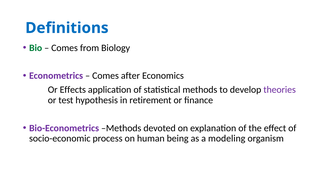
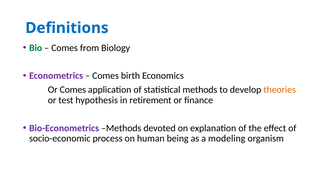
after: after -> birth (130, 76)
Or Effects: Effects -> Comes (73, 90)
theories colour: purple -> orange (280, 90)
